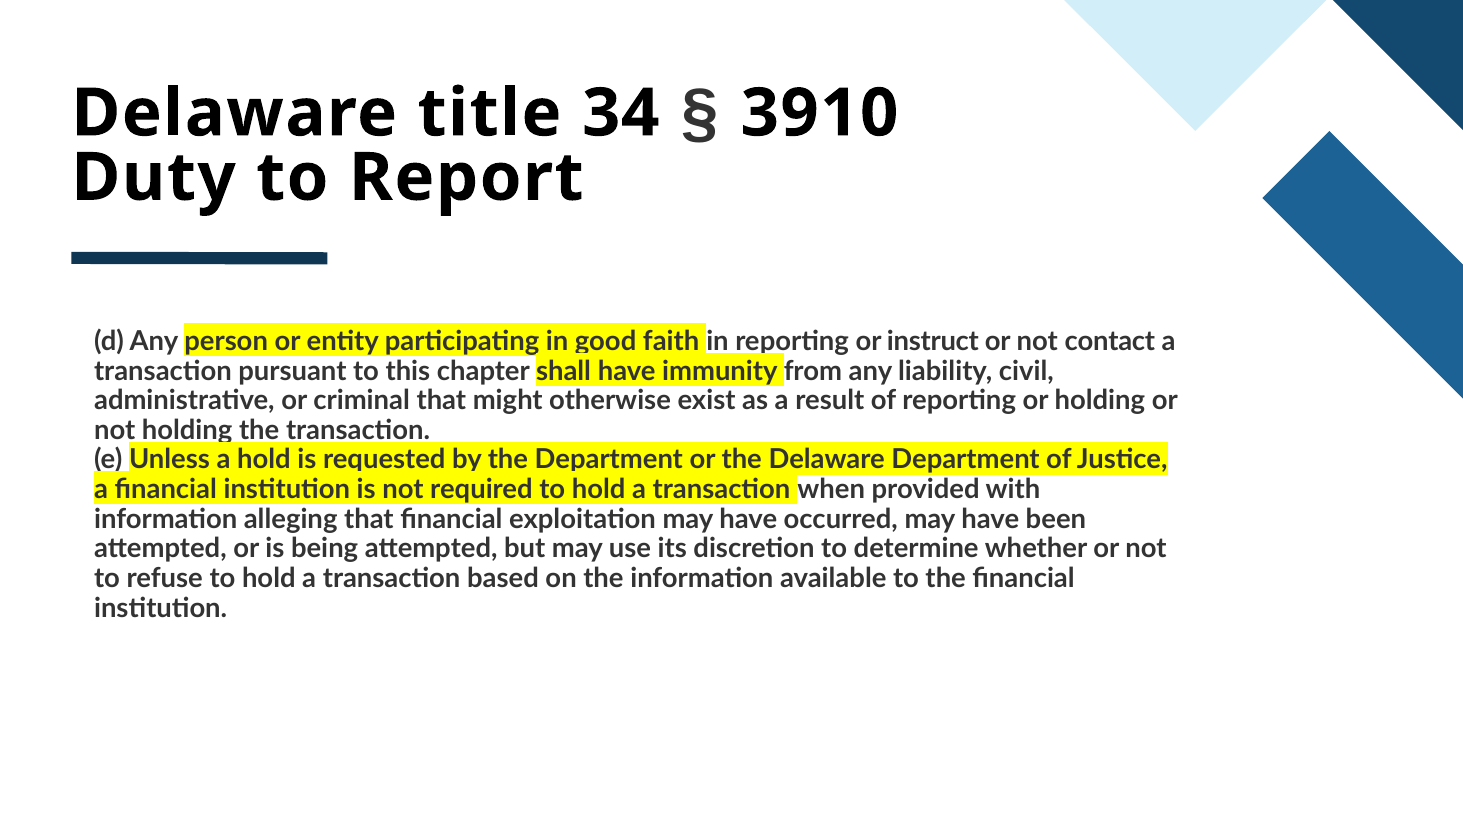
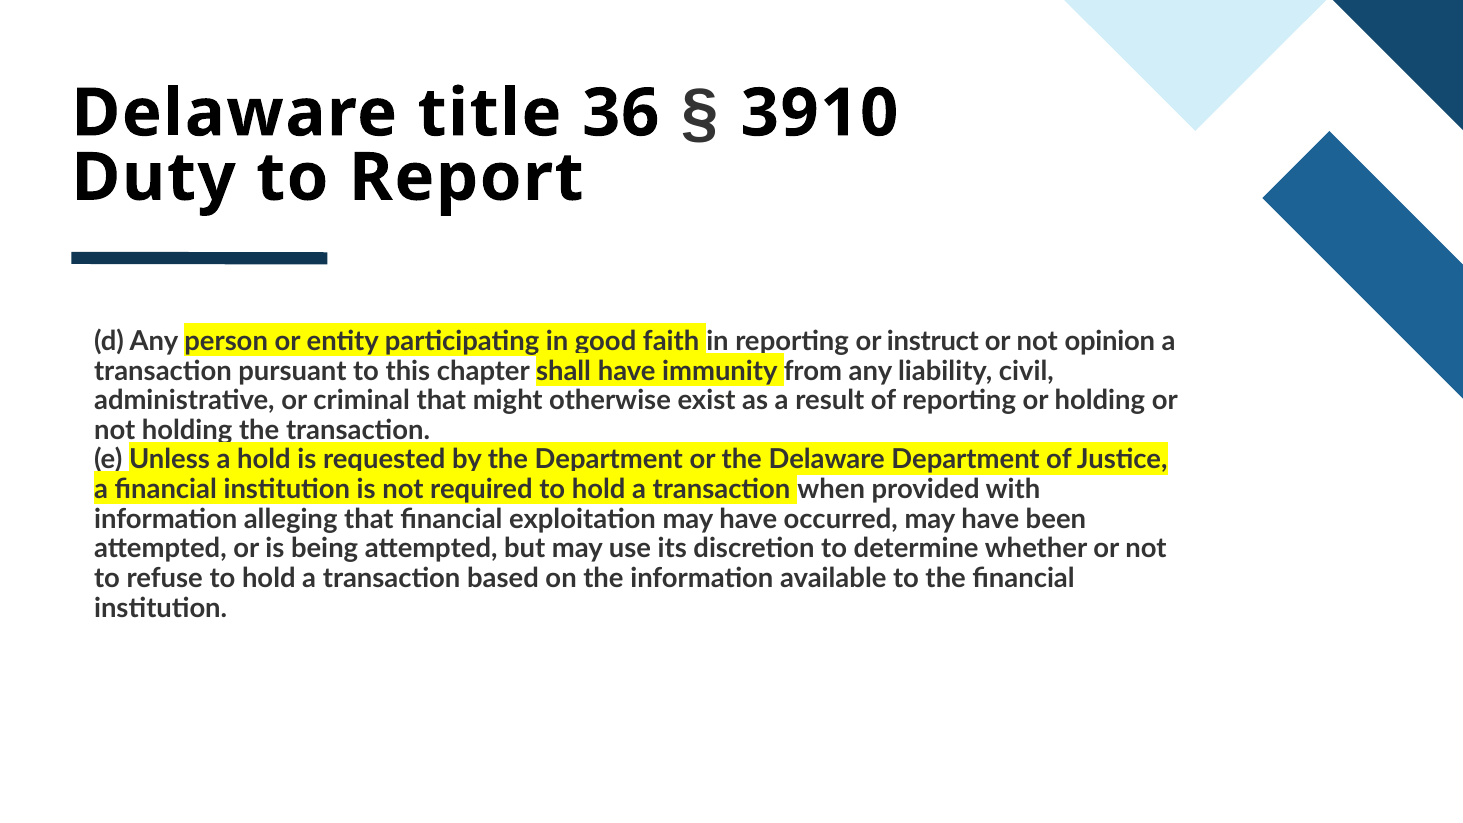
34: 34 -> 36 (621, 113)
contact: contact -> opinion (1110, 341)
